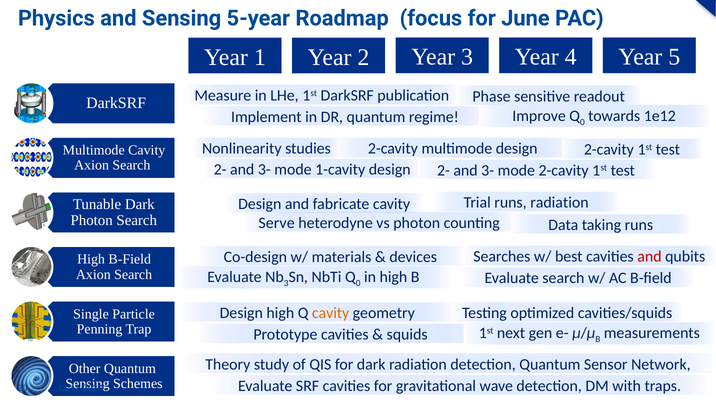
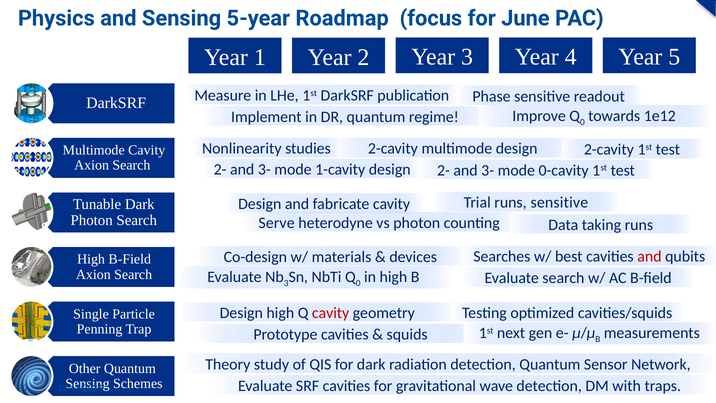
mode 2-cavity: 2-cavity -> 0-cavity (564, 170)
runs radiation: radiation -> sensitive (559, 203)
cavity colour: orange -> red (331, 313)
